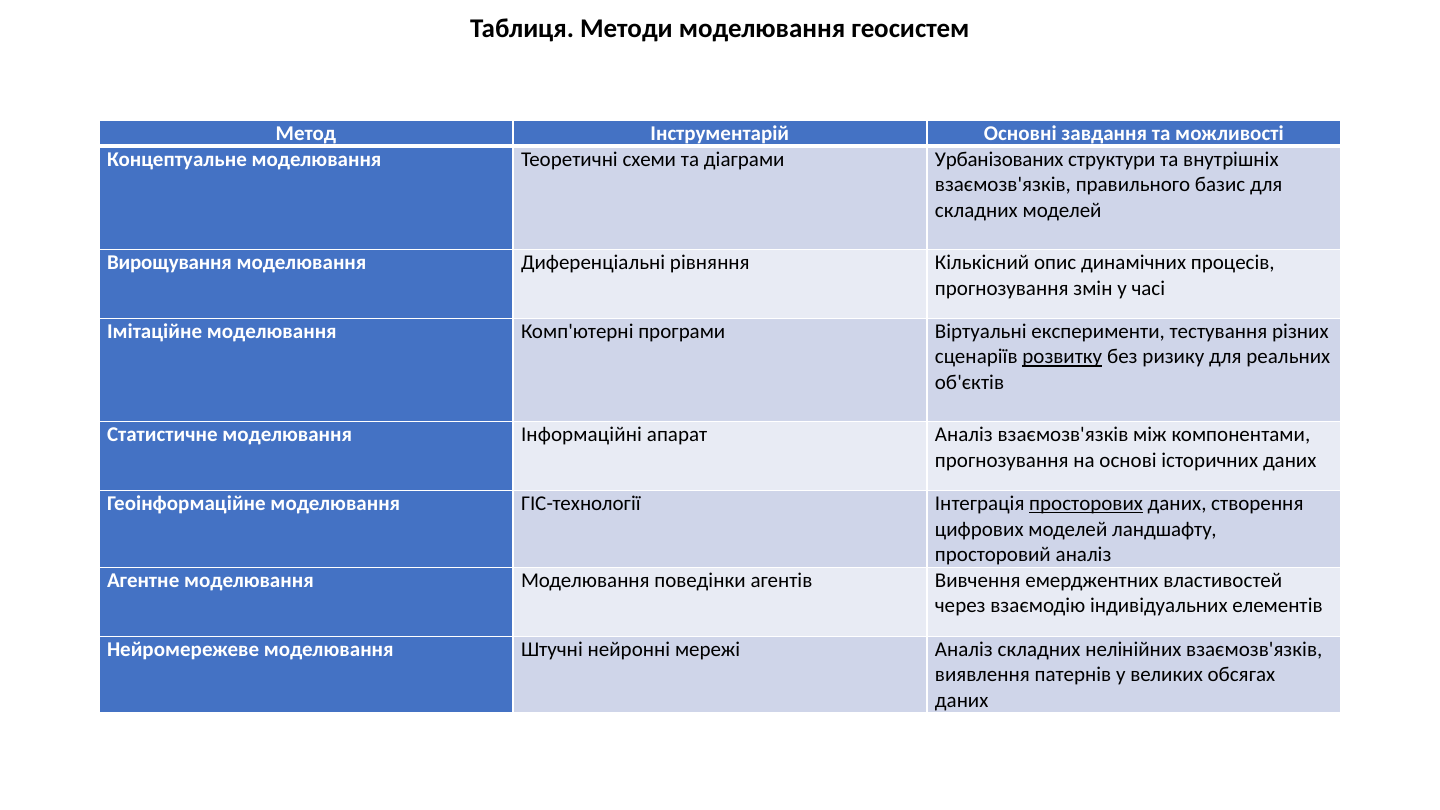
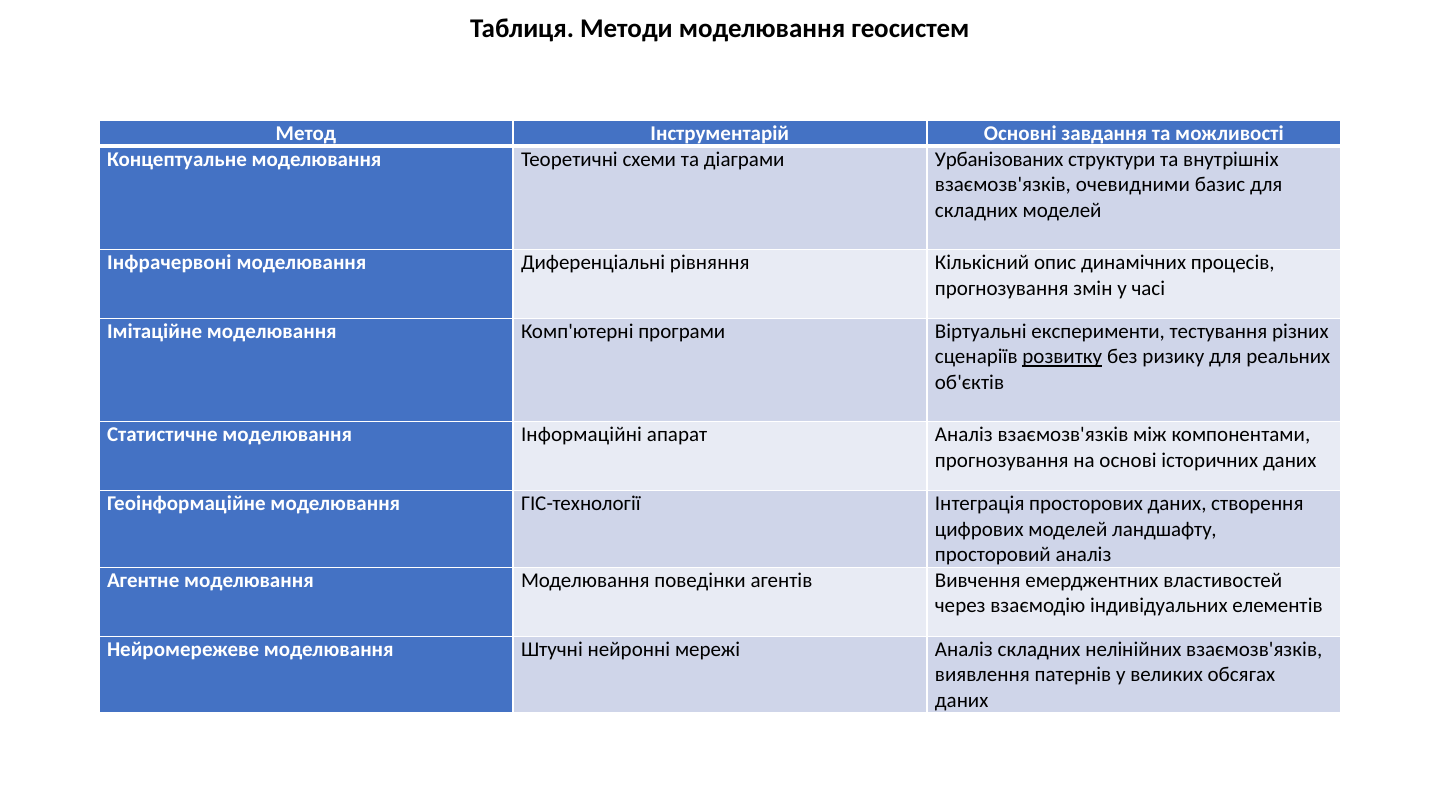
правильного: правильного -> очевидними (1133, 185)
Вирощування: Вирощування -> Інфрачервоні (169, 263)
просторових underline: present -> none (1086, 504)
